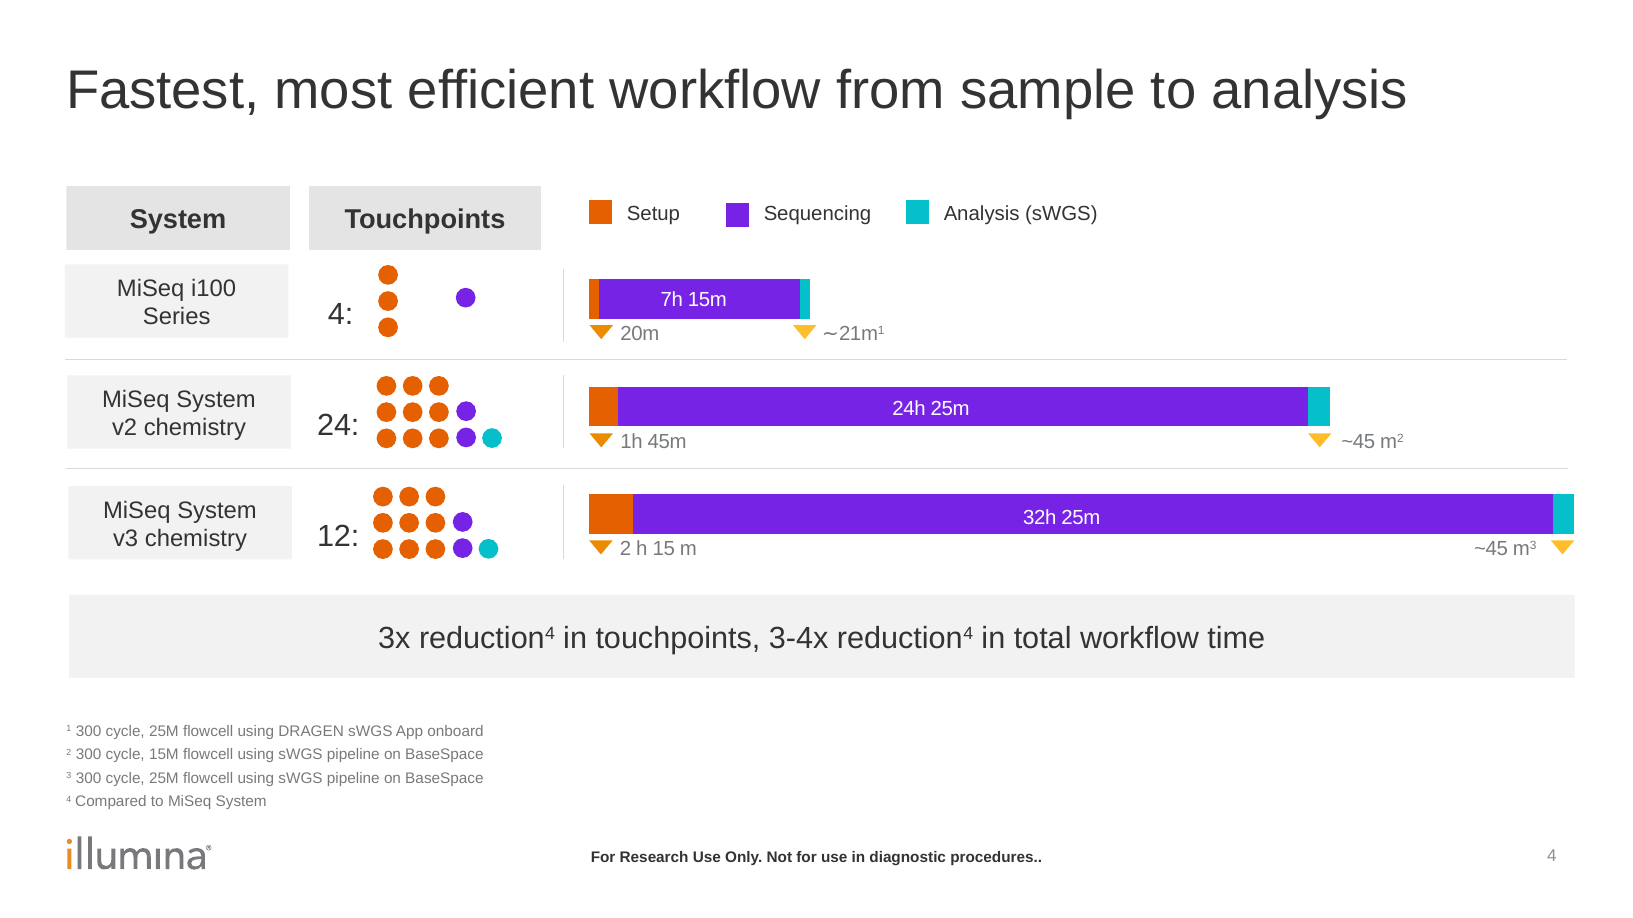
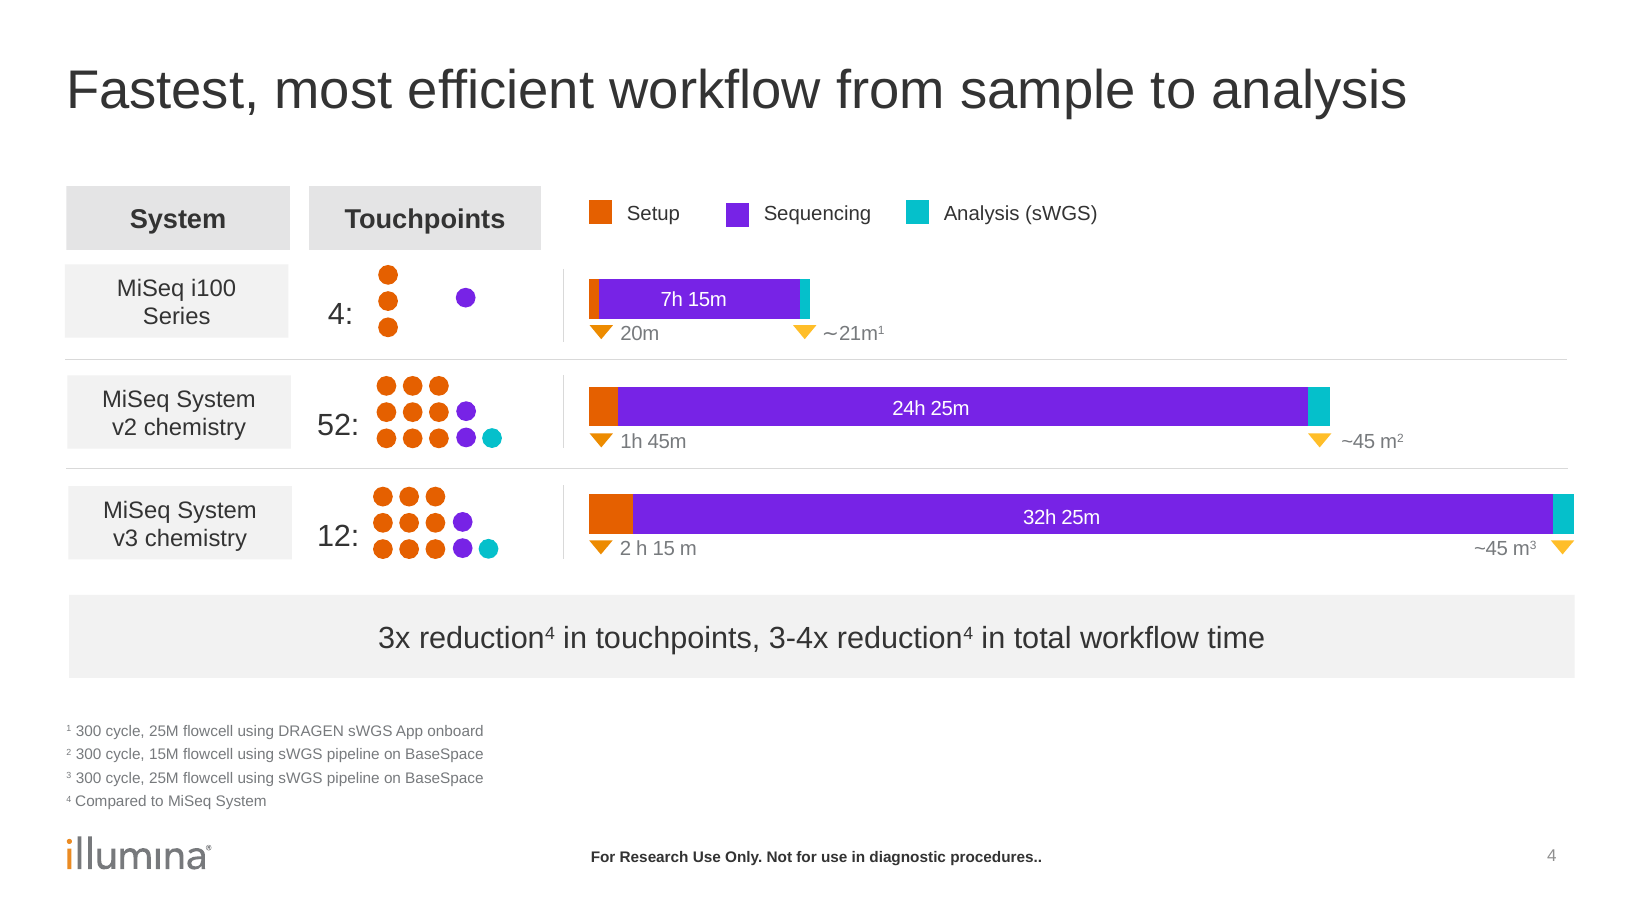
24: 24 -> 52 (338, 426)
